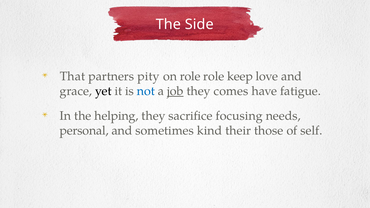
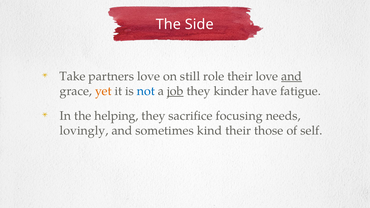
That: That -> Take (73, 76)
partners pity: pity -> love (149, 76)
on role: role -> still (190, 76)
role keep: keep -> their (240, 76)
and underline: none -> present (292, 76)
yet colour: black -> orange (103, 91)
comes: comes -> kinder (231, 91)
personal: personal -> lovingly (84, 131)
